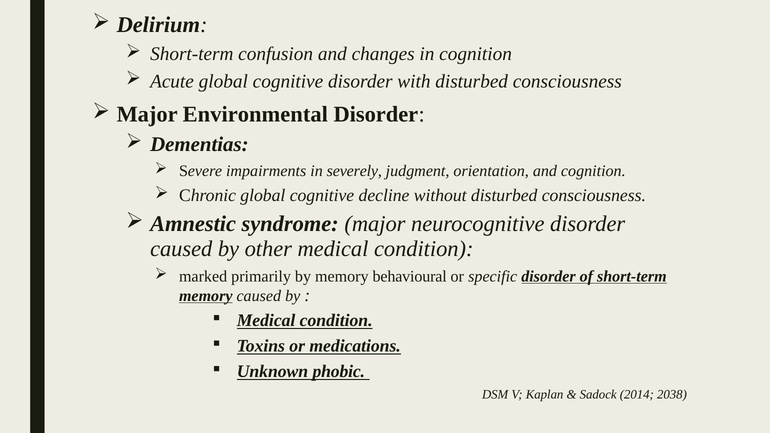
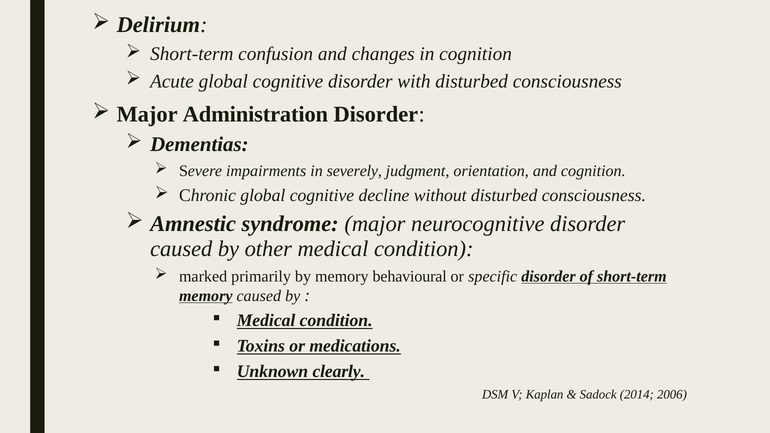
Environmental: Environmental -> Administration (255, 114)
phobic: phobic -> clearly (339, 372)
2038: 2038 -> 2006 (672, 394)
